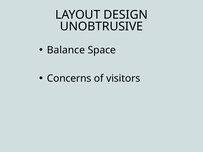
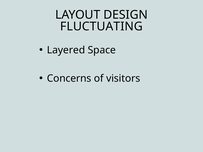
UNOBTRUSIVE: UNOBTRUSIVE -> FLUCTUATING (101, 26)
Balance: Balance -> Layered (66, 50)
